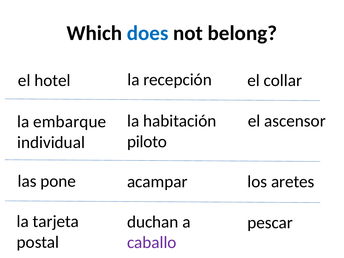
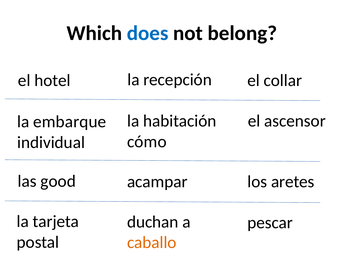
piloto: piloto -> cómo (147, 142)
pone: pone -> good (58, 181)
caballo colour: purple -> orange (152, 243)
